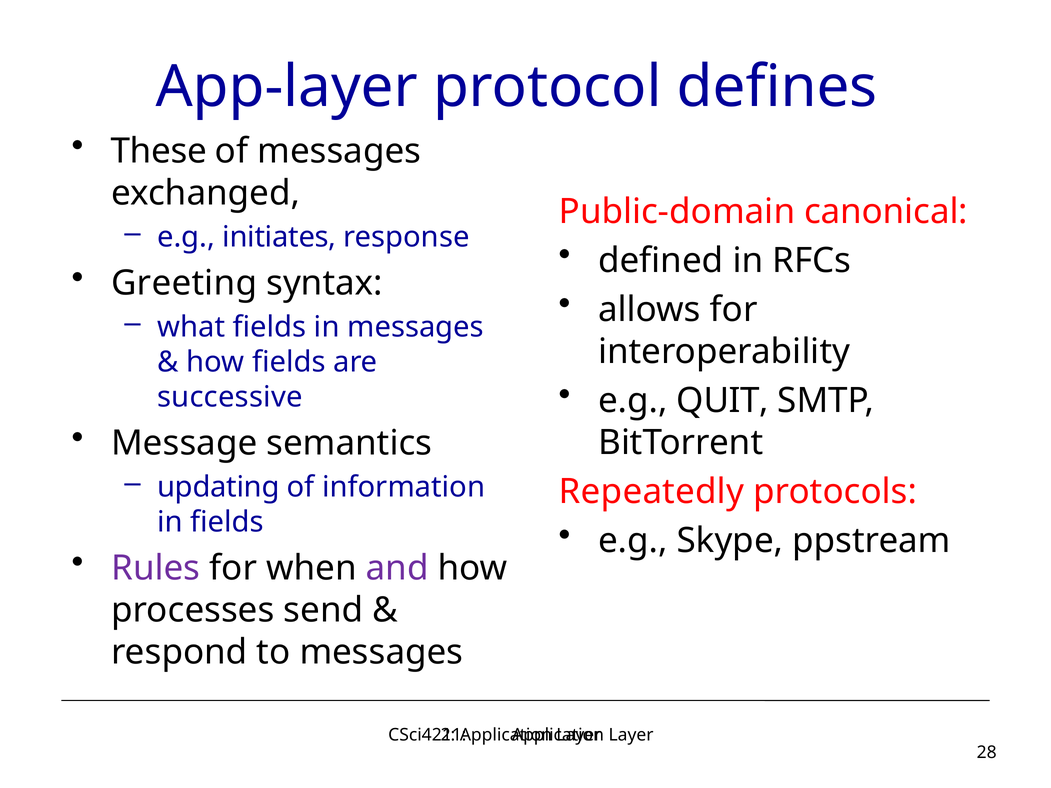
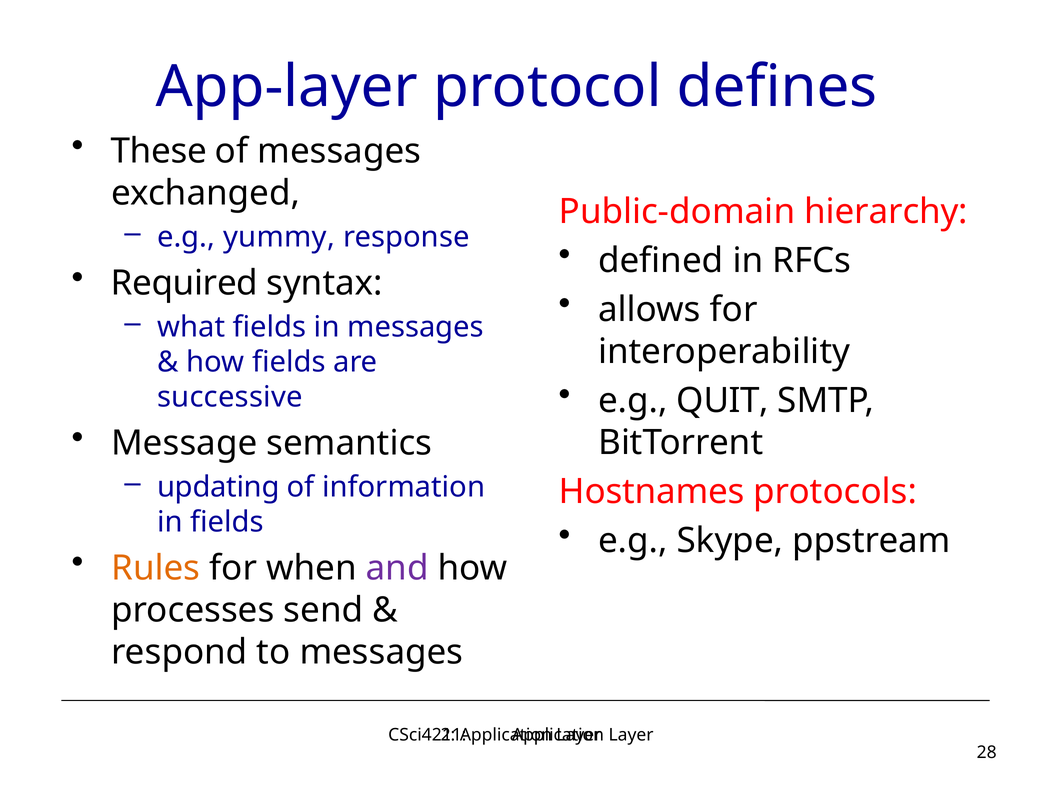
canonical: canonical -> hierarchy (886, 212)
initiates: initiates -> yummy (279, 237)
Greeting: Greeting -> Required (184, 283)
Repeatedly: Repeatedly -> Hostnames (652, 492)
Rules colour: purple -> orange (156, 568)
